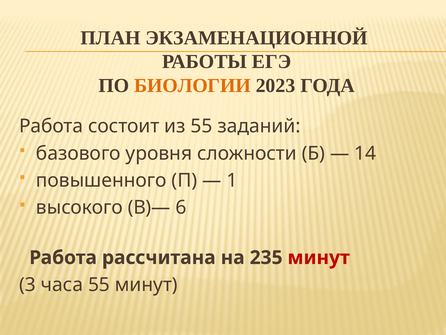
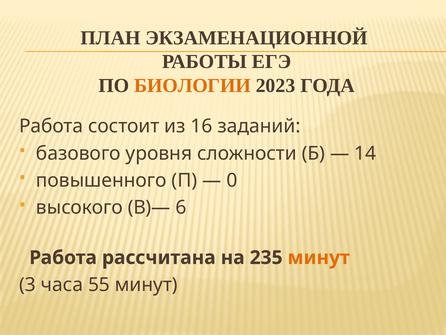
из 55: 55 -> 16 (202, 126)
1: 1 -> 0 (232, 180)
минут colour: red -> orange (319, 257)
